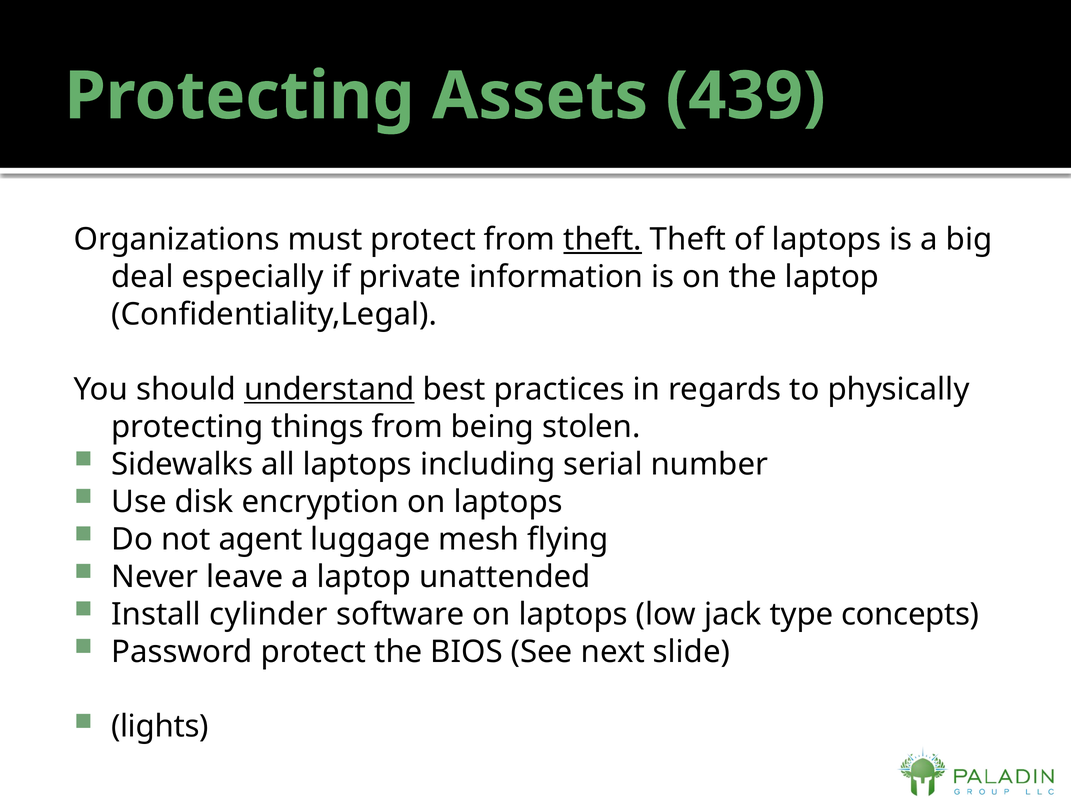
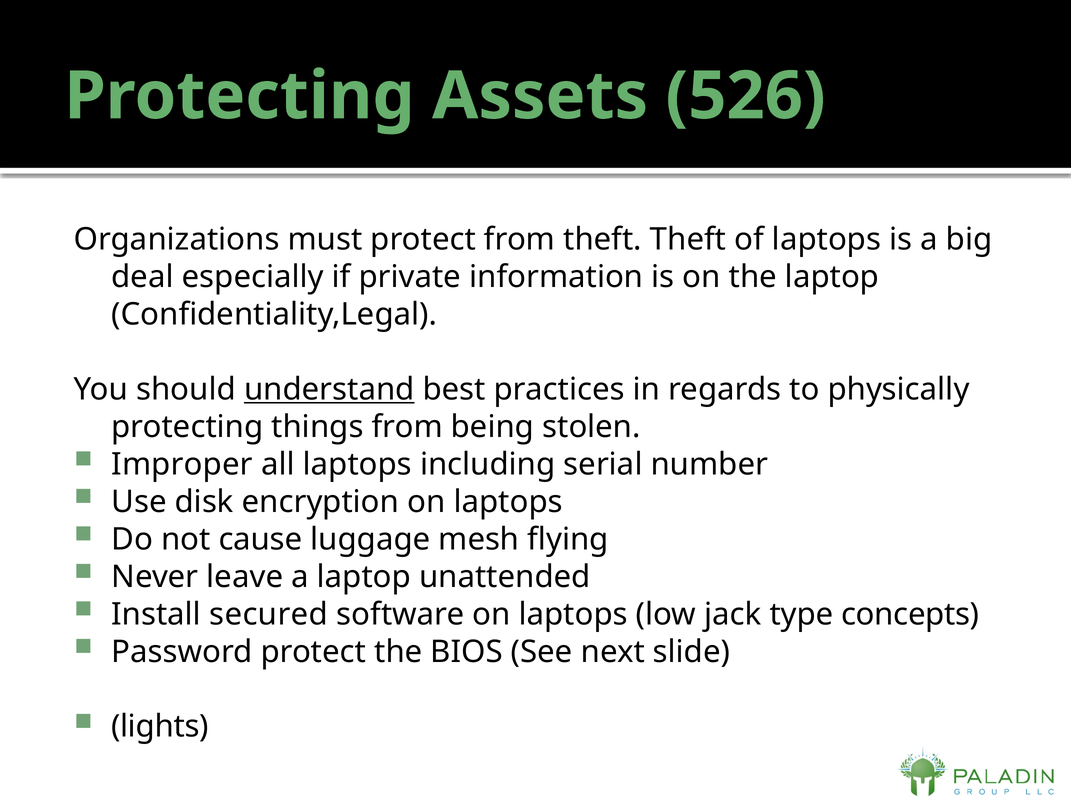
439: 439 -> 526 (746, 96)
theft underline: present -> none (603, 240)
Sidewalks: Sidewalks -> Improper (182, 464)
agent: agent -> cause (260, 539)
cylinder: cylinder -> secured (269, 614)
